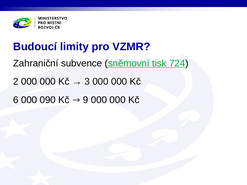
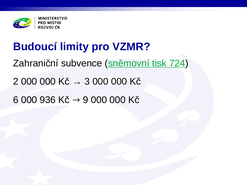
090: 090 -> 936 (48, 100)
